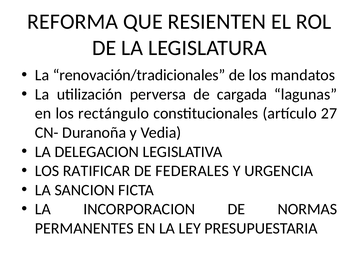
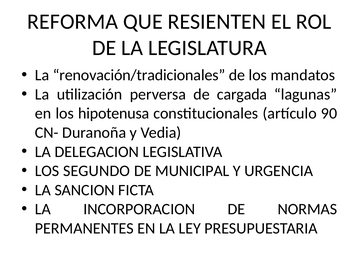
rectángulo: rectángulo -> hipotenusa (114, 114)
27: 27 -> 90 (329, 114)
RATIFICAR: RATIFICAR -> SEGUNDO (97, 171)
FEDERALES: FEDERALES -> MUNICIPAL (192, 171)
